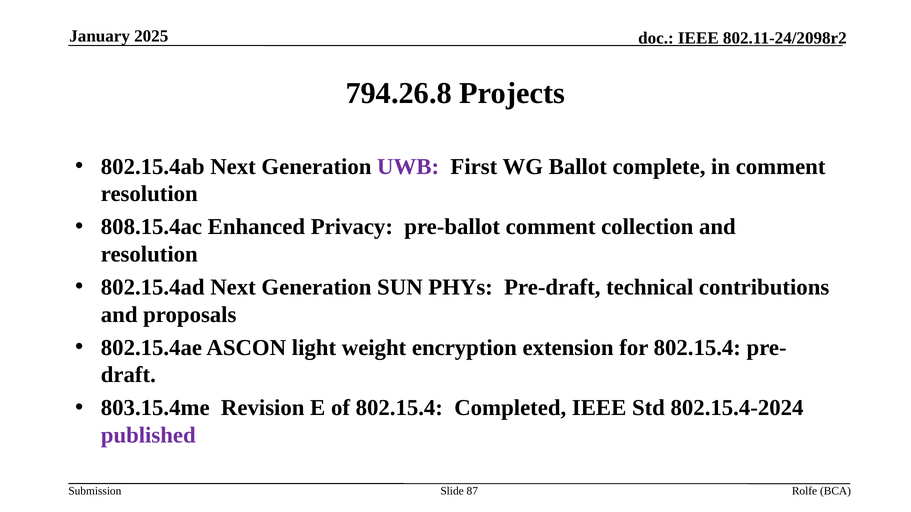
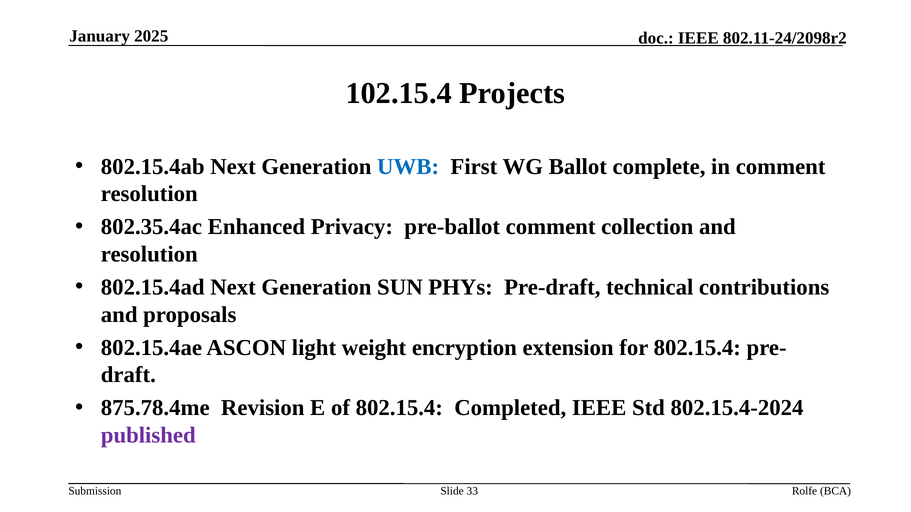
794.26.8: 794.26.8 -> 102.15.4 (399, 93)
UWB colour: purple -> blue (408, 167)
808.15.4ac: 808.15.4ac -> 802.35.4ac (151, 227)
803.15.4me: 803.15.4me -> 875.78.4me (155, 408)
87: 87 -> 33 (472, 491)
